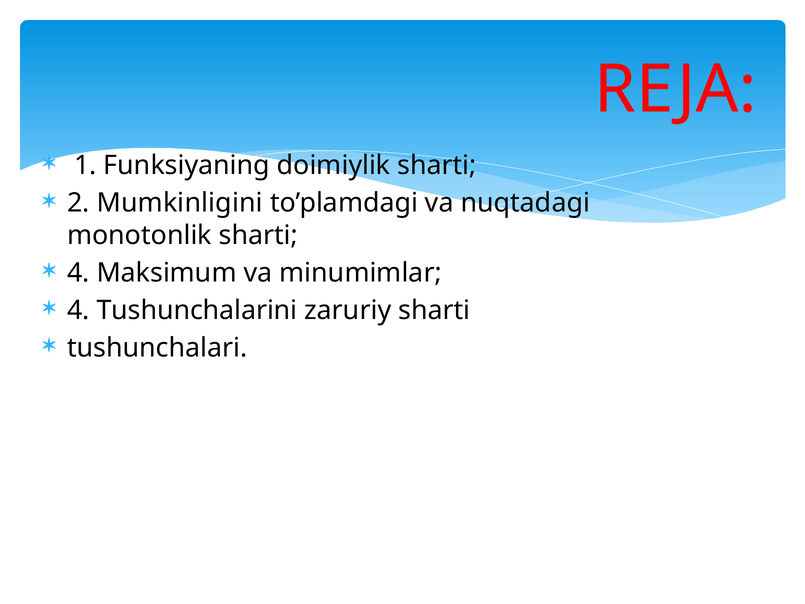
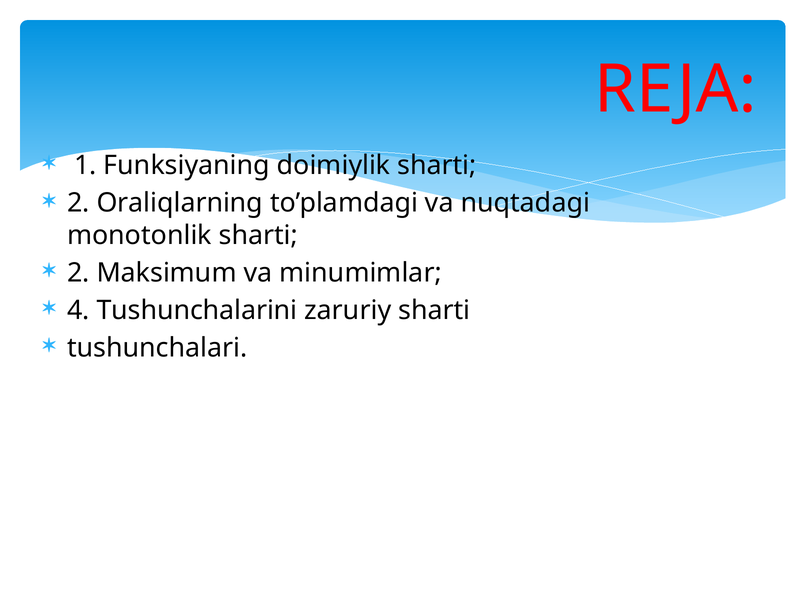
Mumkinligini: Mumkinligini -> Oraliqlarning (180, 203)
4: 4 -> 2 (78, 273)
